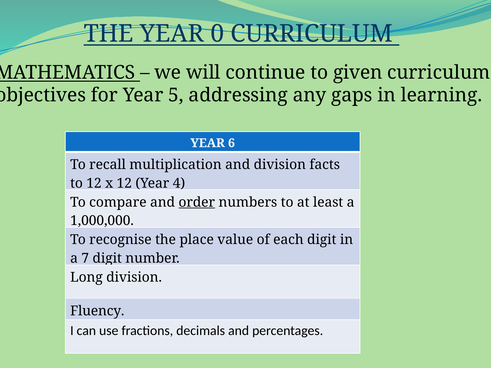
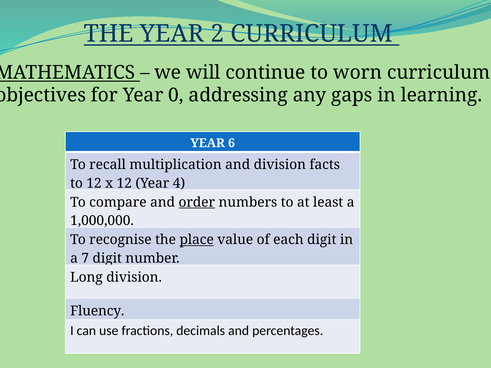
0: 0 -> 2 (217, 34)
given: given -> worn (358, 72)
5: 5 -> 0 (176, 95)
place underline: none -> present (197, 240)
